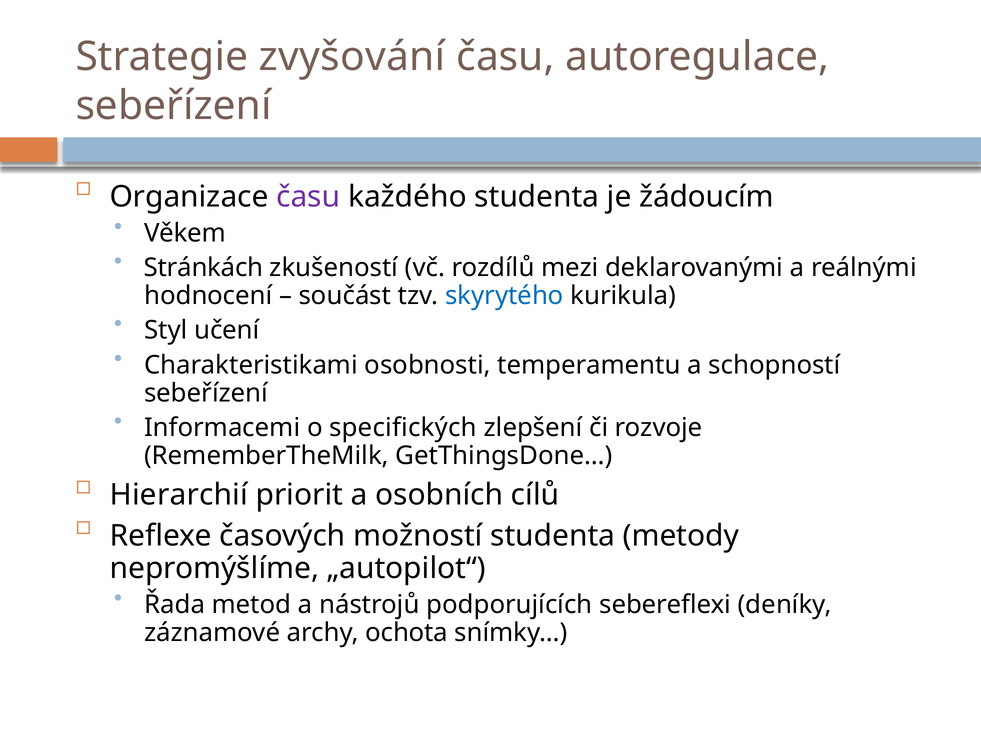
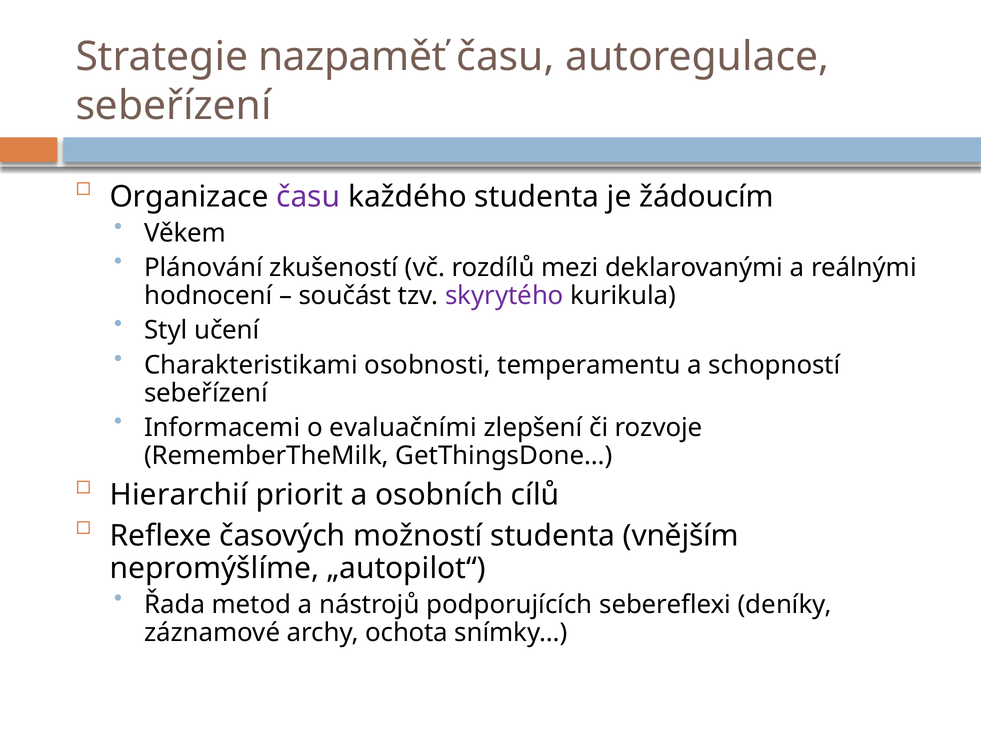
zvyšování: zvyšování -> nazpaměť (352, 57)
Stránkách: Stránkách -> Plánování (203, 268)
skyrytého colour: blue -> purple (504, 296)
specifických: specifických -> evaluačními (403, 428)
metody: metody -> vnějším (681, 536)
